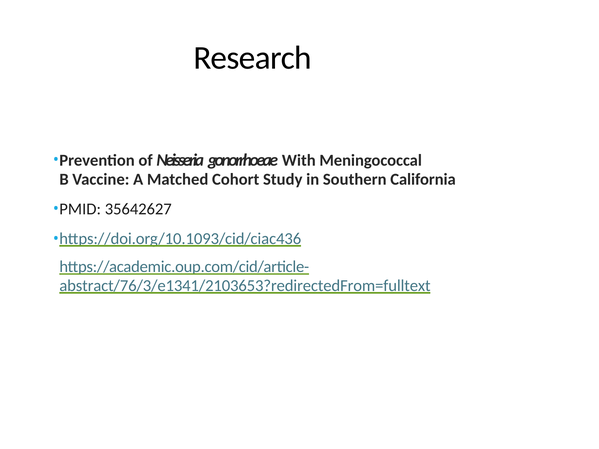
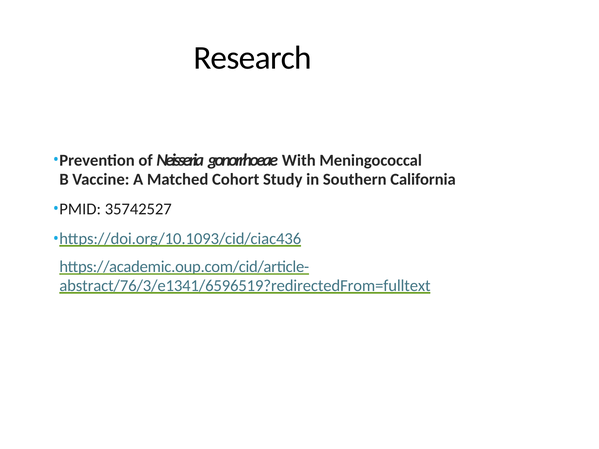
35642627: 35642627 -> 35742527 (138, 209)
abstract/76/3/e1341/2103653?redirectedFrom=fulltext: abstract/76/3/e1341/2103653?redirectedFrom=fulltext -> abstract/76/3/e1341/6596519?redirectedFrom=fulltext (245, 286)
